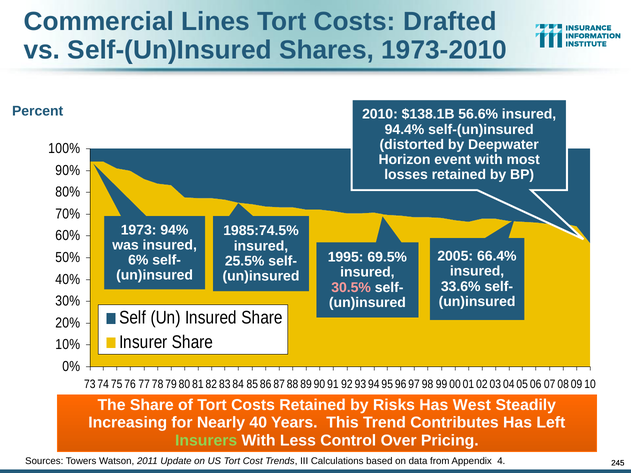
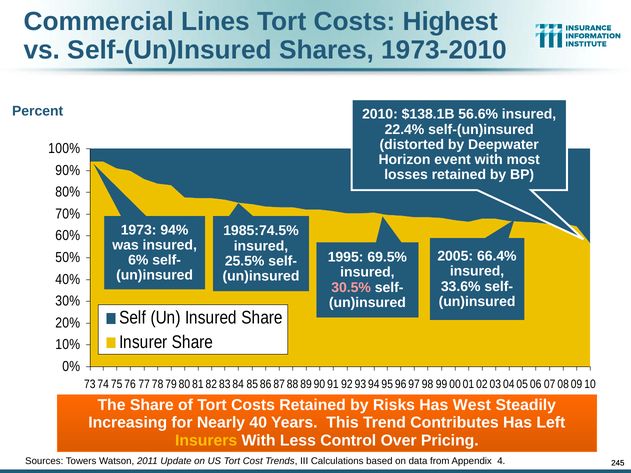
Drafted: Drafted -> Highest (450, 22)
94.4%: 94.4% -> 22.4% (405, 130)
Insurers colour: light green -> yellow (206, 441)
